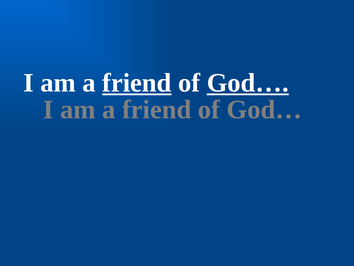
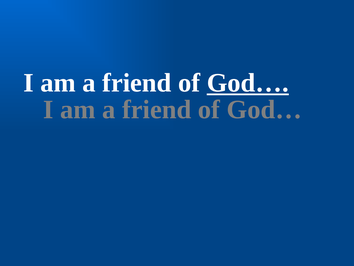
friend underline: present -> none (137, 83)
